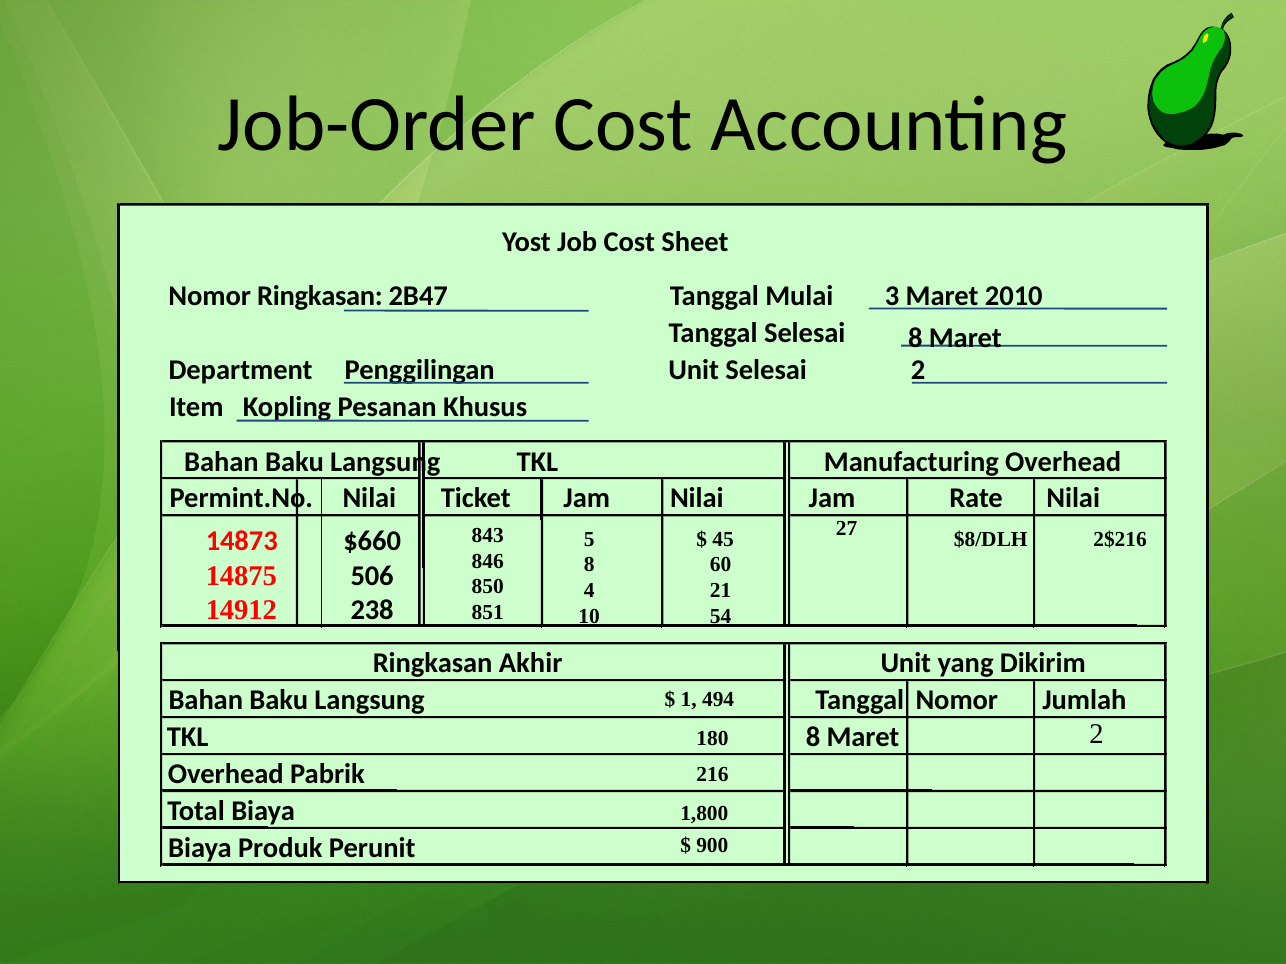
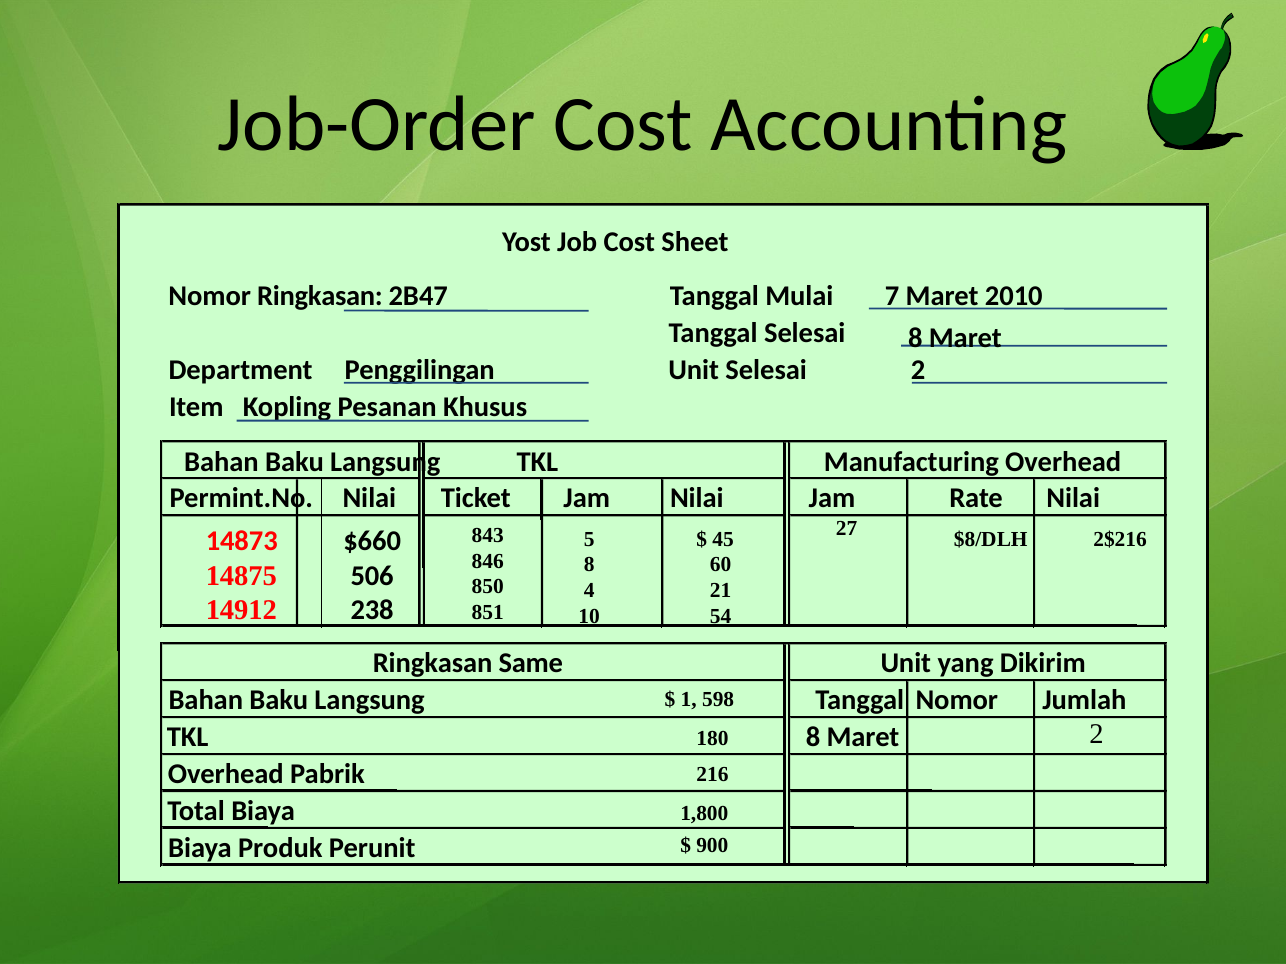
3: 3 -> 7 (892, 297)
Akhir: Akhir -> Same (531, 664)
494: 494 -> 598 (718, 700)
